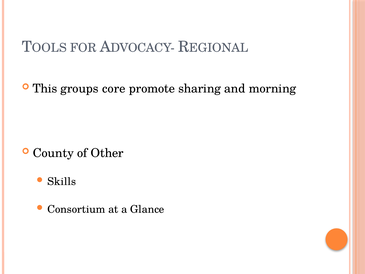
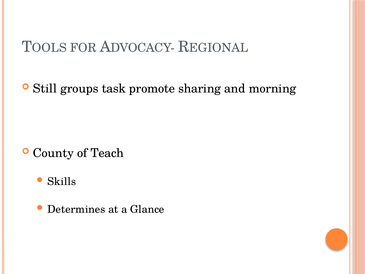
This: This -> Still (45, 88)
core: core -> task (114, 88)
Other: Other -> Teach (107, 153)
Consortium: Consortium -> Determines (76, 209)
